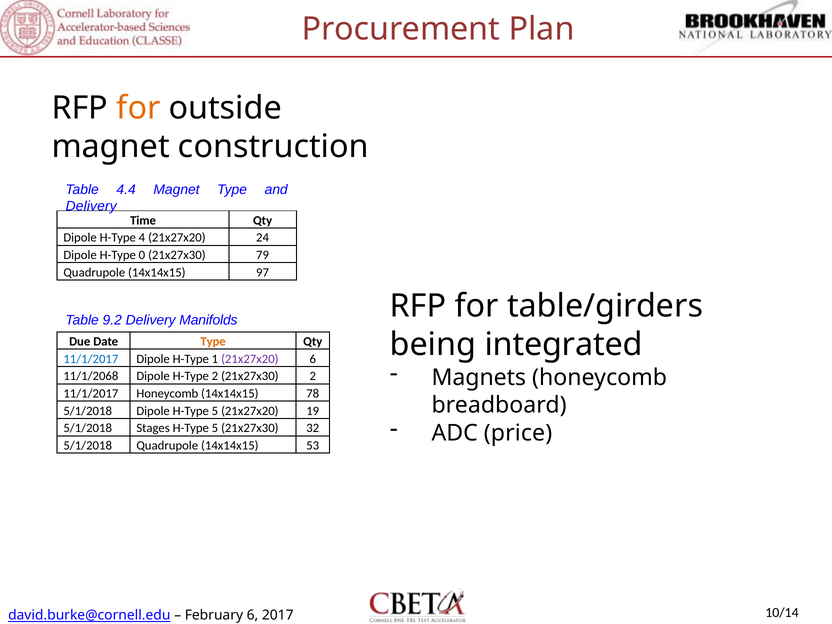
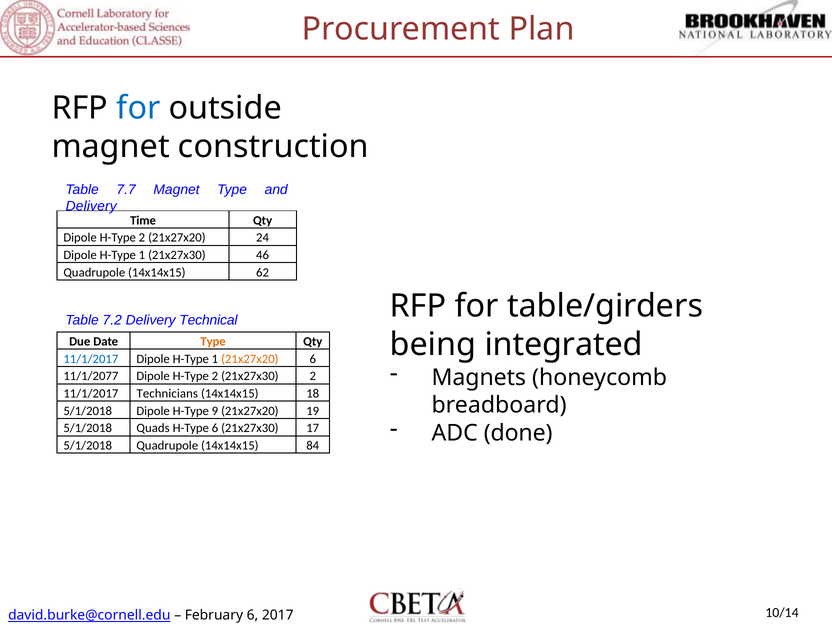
for colour: orange -> blue (138, 108)
4.4: 4.4 -> 7.7 (126, 190)
4: 4 -> 2 (142, 238)
0: 0 -> 1 (142, 255)
79: 79 -> 46 (263, 255)
97: 97 -> 62 (263, 272)
9.2: 9.2 -> 7.2 (112, 320)
Manifolds: Manifolds -> Technical (208, 320)
21x27x20 colour: purple -> orange (250, 359)
11/1/2068: 11/1/2068 -> 11/1/2077 (91, 376)
11/1/2017 Honeycomb: Honeycomb -> Technicians (167, 394)
78: 78 -> 18 (313, 394)
Dipole H-Type 5: 5 -> 9 (215, 411)
price: price -> done (518, 433)
Stages: Stages -> Quads (153, 428)
5: 5 -> 6 (215, 428)
32: 32 -> 17 (313, 428)
53: 53 -> 84 (313, 446)
